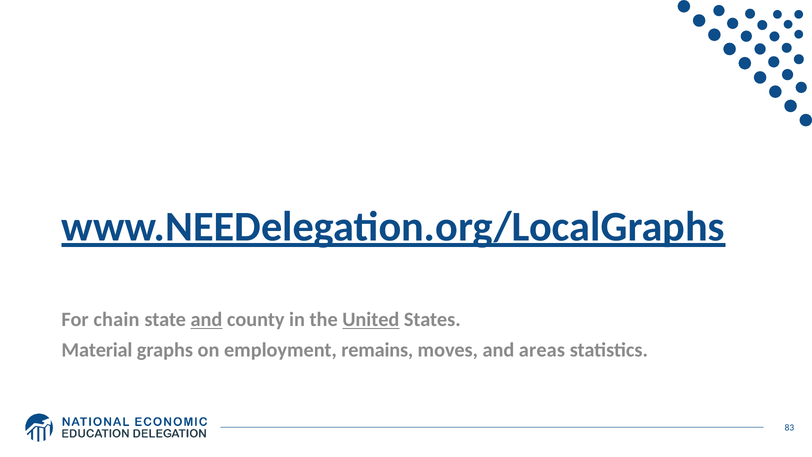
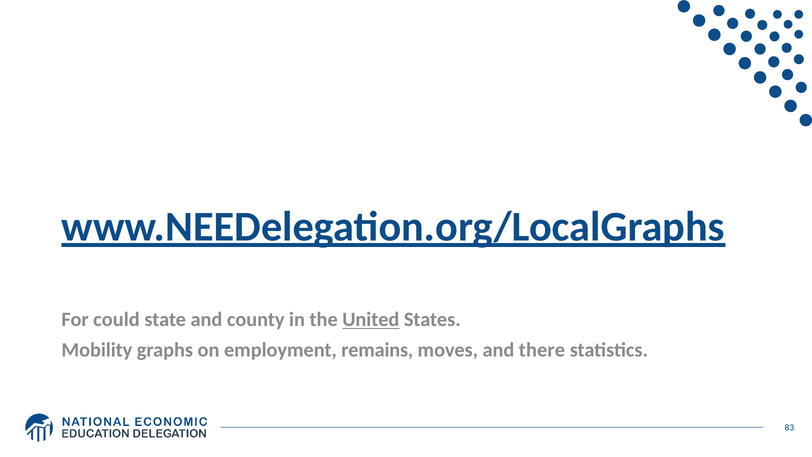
chain: chain -> could (116, 320)
and underline: present -> none (206, 320)
Material: Material -> Mobility (97, 350)
areas: areas -> there (542, 350)
